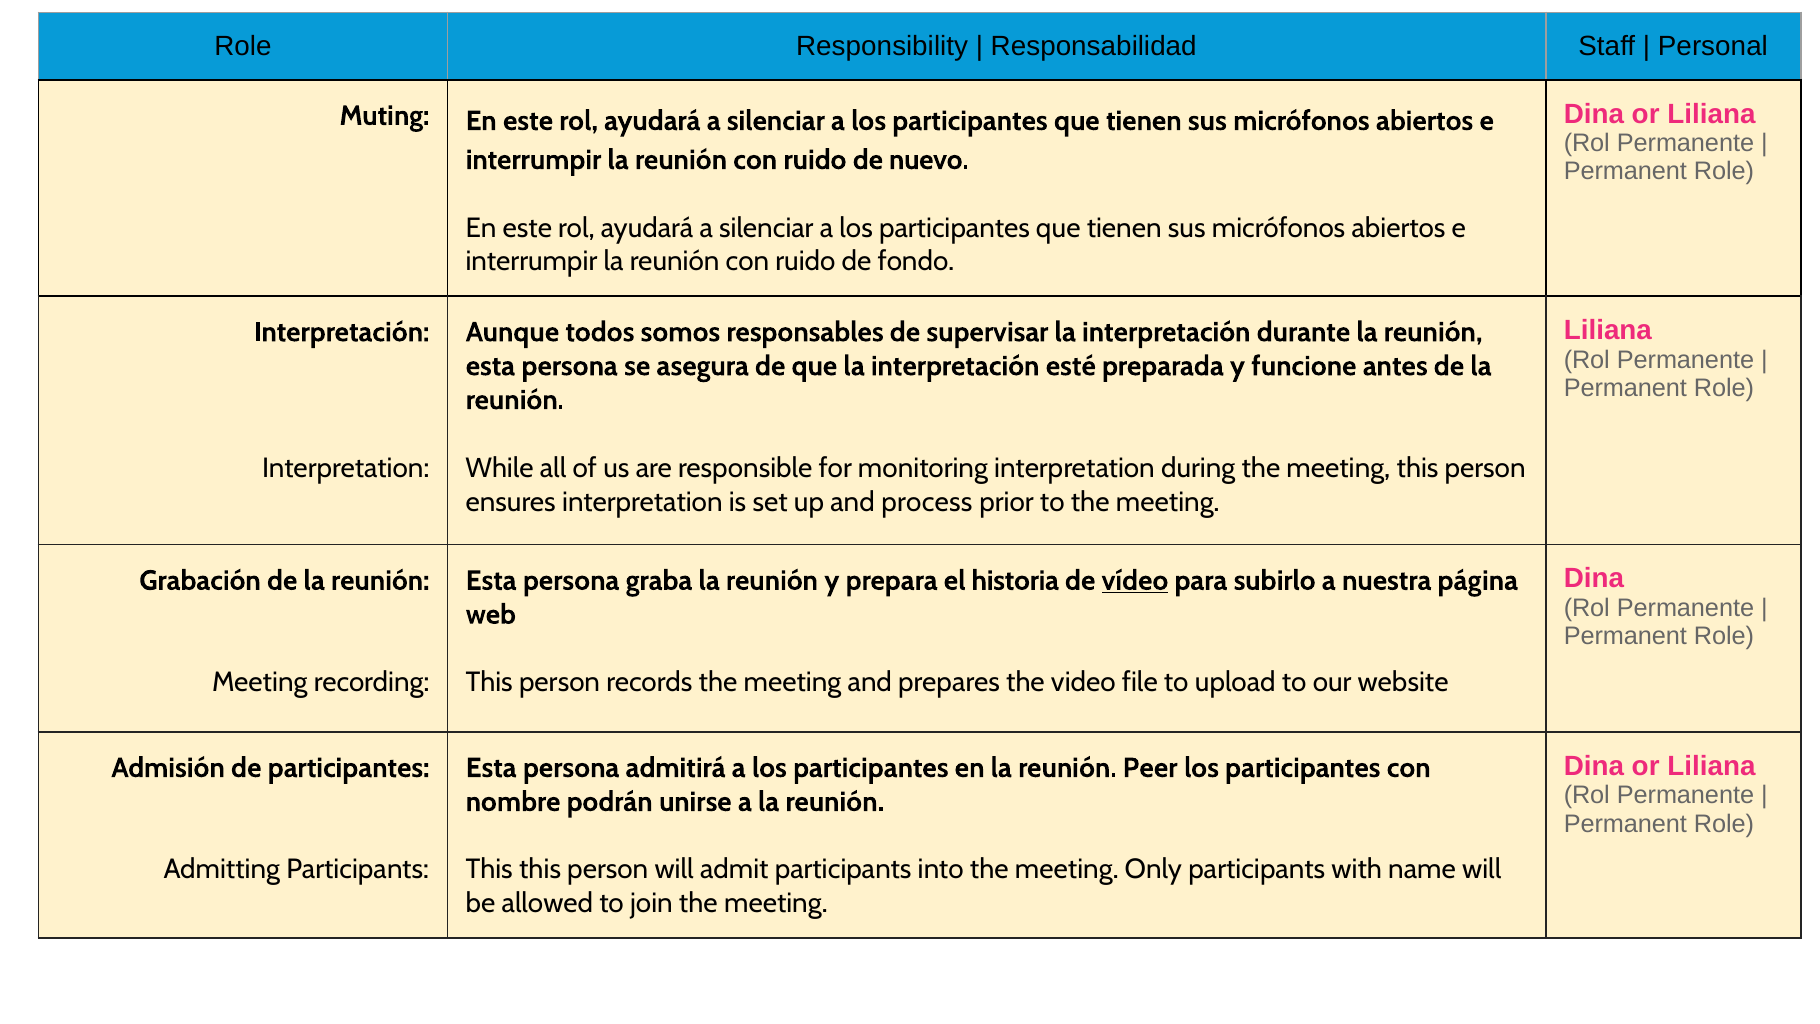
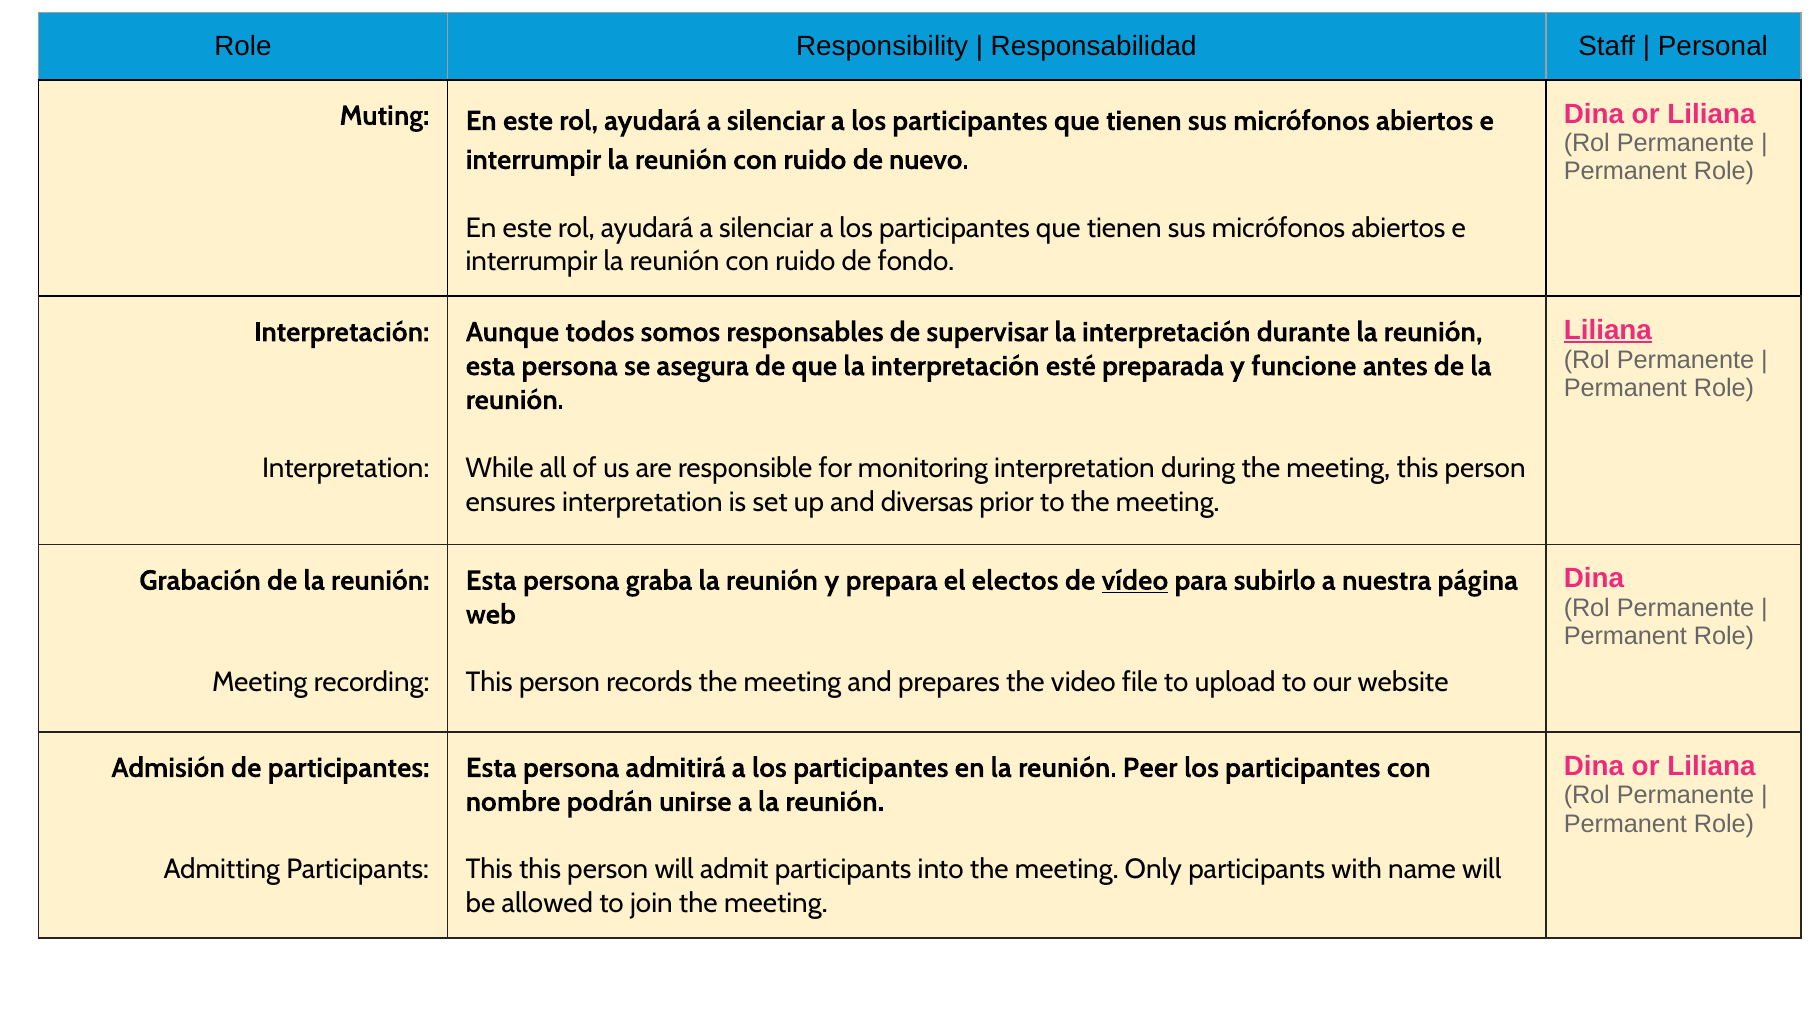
Liliana underline: none -> present (1608, 330)
process: process -> diversas (927, 502)
historia: historia -> electos (1015, 580)
